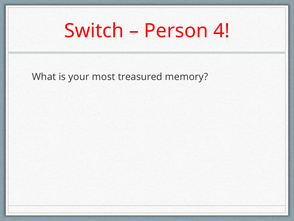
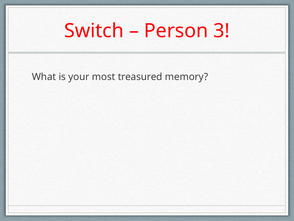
4: 4 -> 3 (222, 31)
